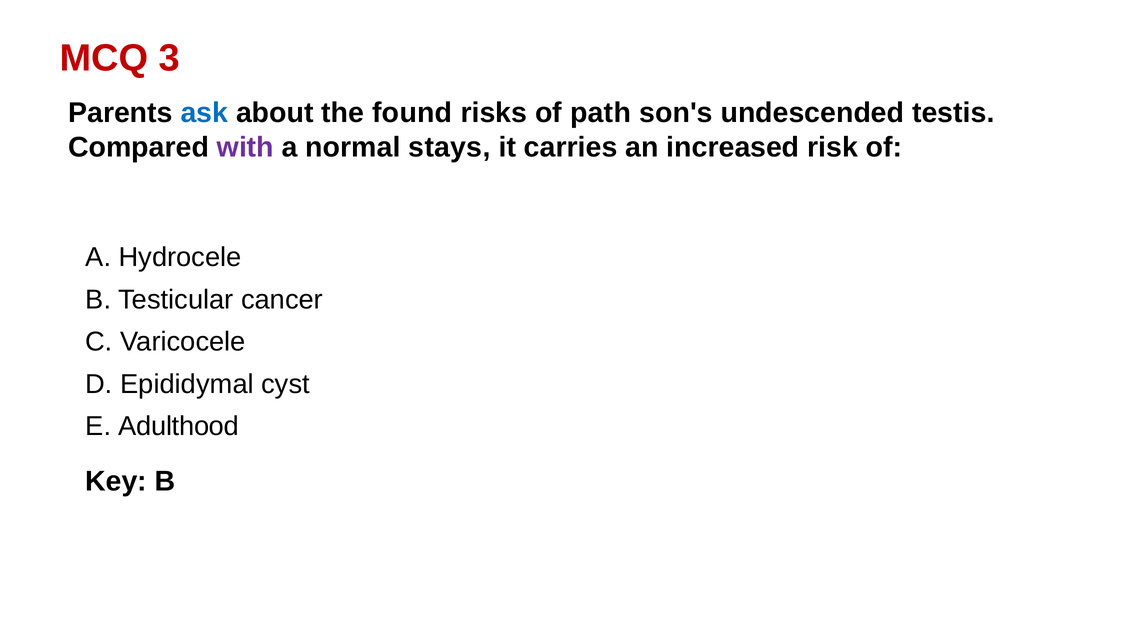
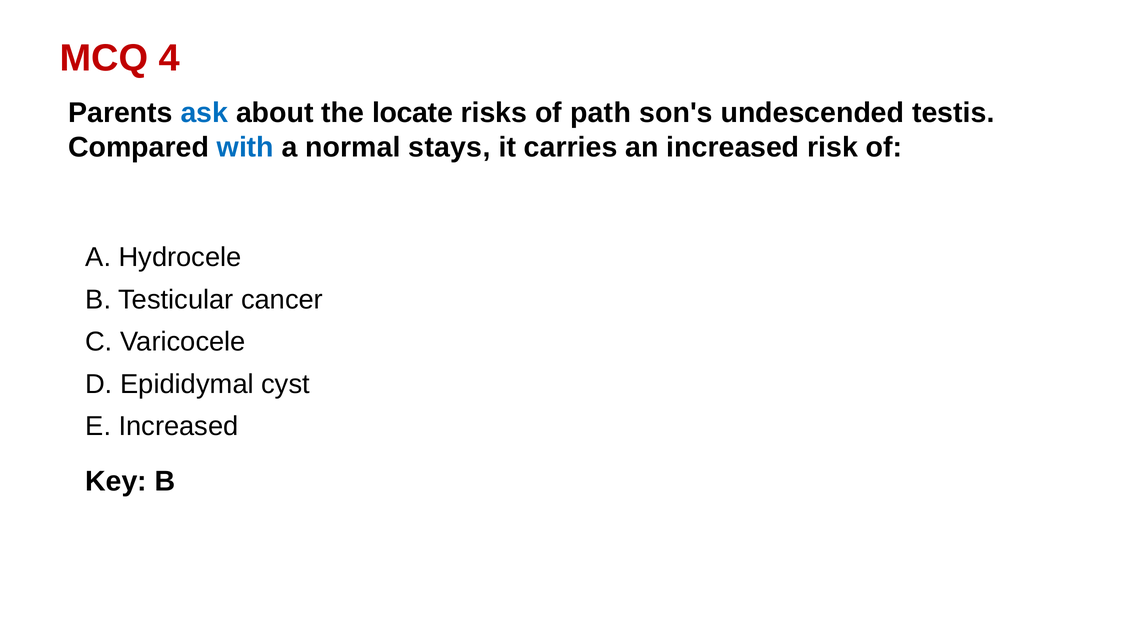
3: 3 -> 4 (170, 58)
found: found -> locate (413, 113)
with colour: purple -> blue (245, 147)
E Adulthood: Adulthood -> Increased (179, 427)
